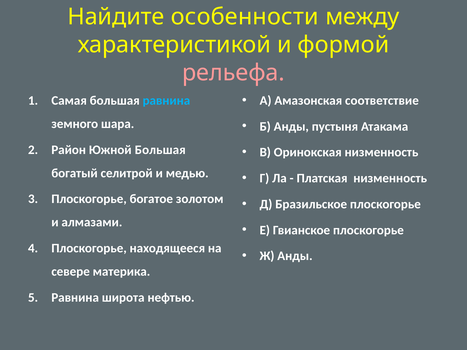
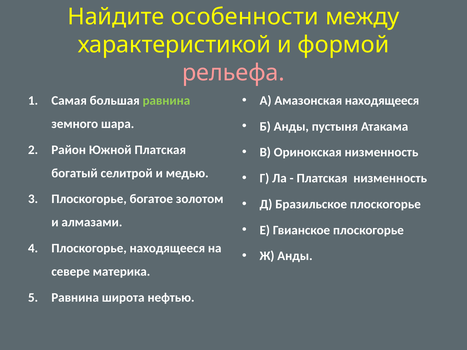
Амазонская соответствие: соответствие -> находящееся (382, 101)
равнина colour: light blue -> light green (166, 101)
Южной Большая: Большая -> Платская (160, 150)
